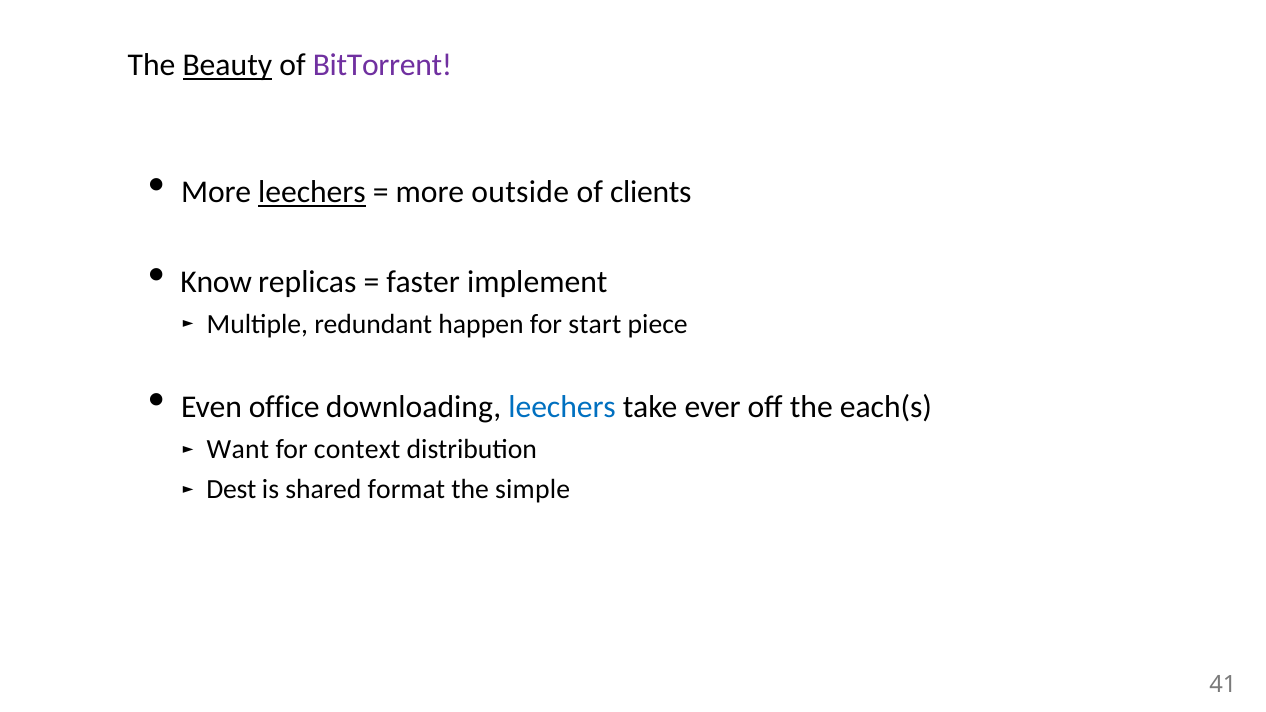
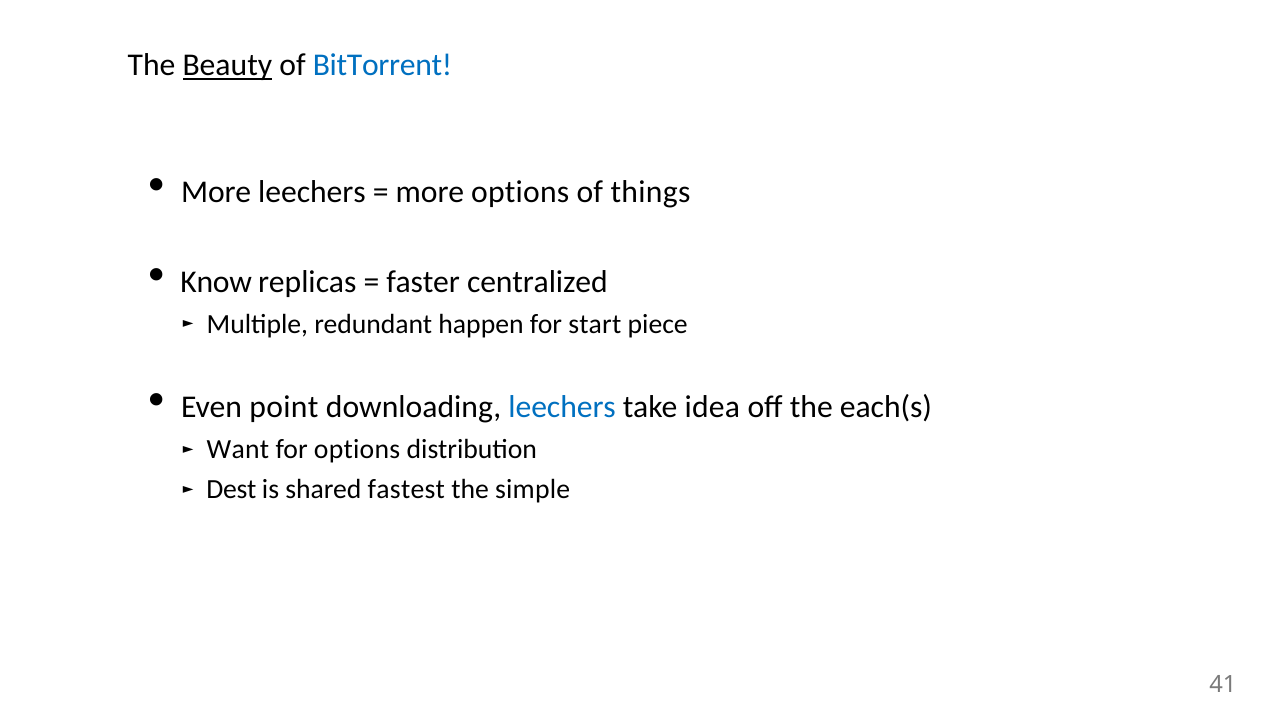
BitTorrent colour: purple -> blue (383, 66)
leechers underline: present -> none (312, 192)
more outside: outside -> options (520, 192)
clients: clients -> things (651, 192)
implement: implement -> centralized (537, 282)
office: office -> point (284, 407)
ever: ever -> idea (712, 407)
for context: context -> options (357, 450)
format: format -> fastest (406, 490)
